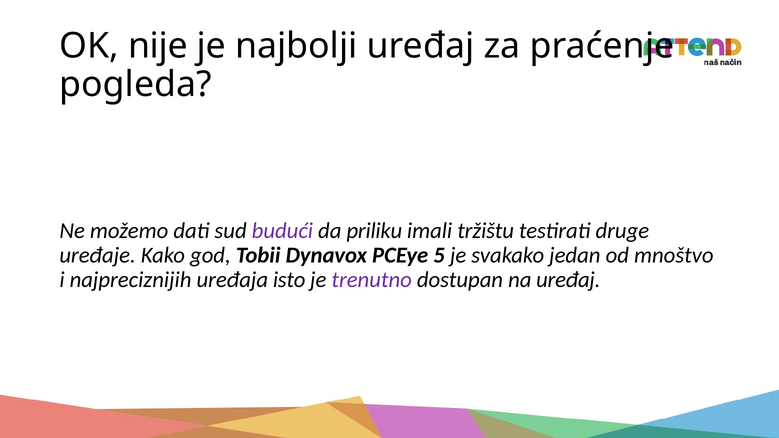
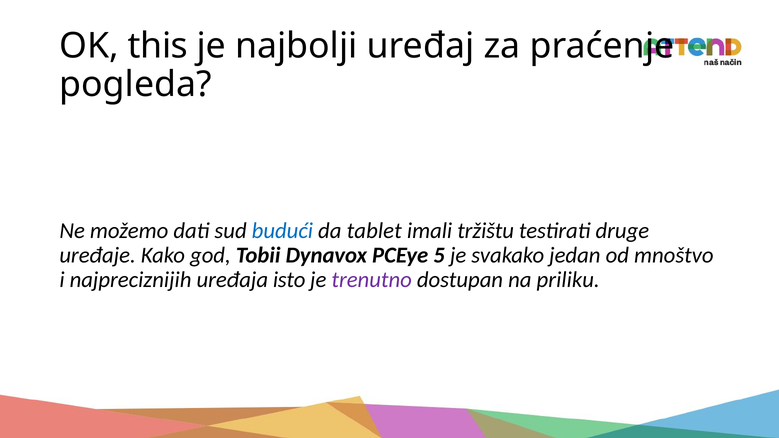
nije: nije -> this (158, 46)
budući colour: purple -> blue (282, 231)
priliku: priliku -> tablet (374, 231)
na uređaj: uređaj -> priliku (568, 280)
